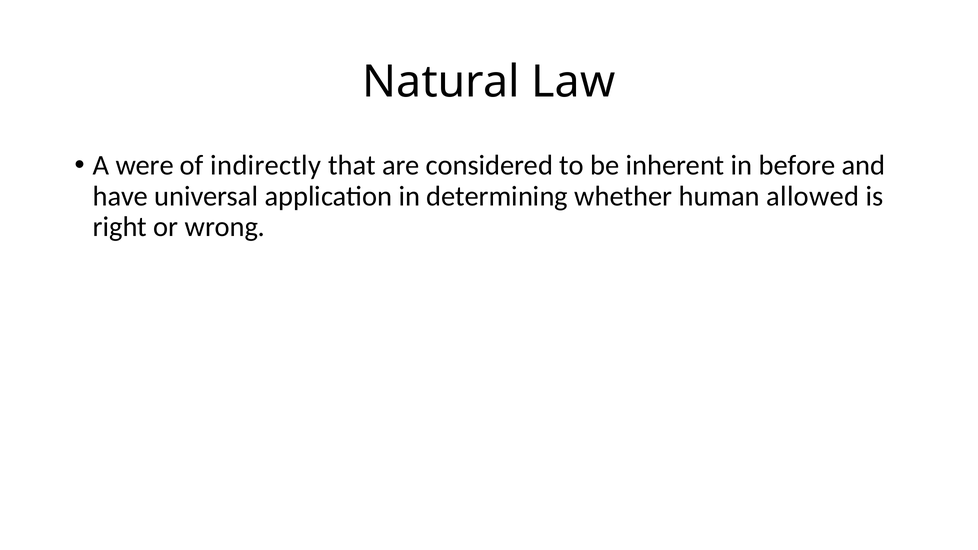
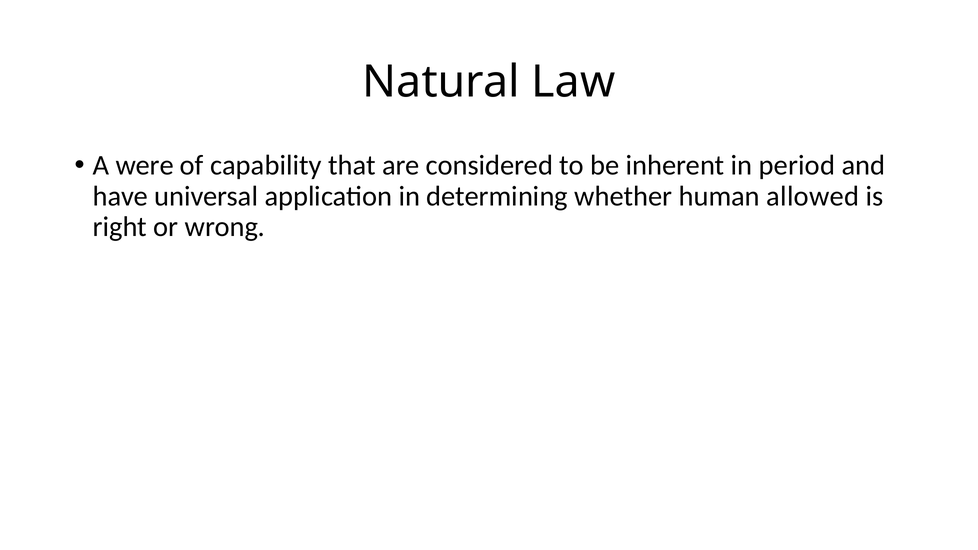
indirectly: indirectly -> capability (266, 165)
before: before -> period (797, 165)
